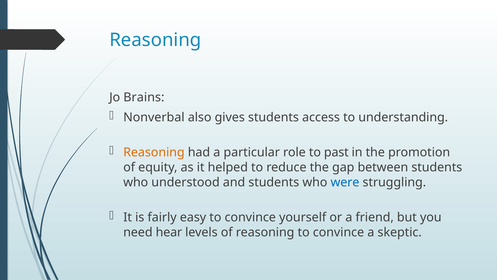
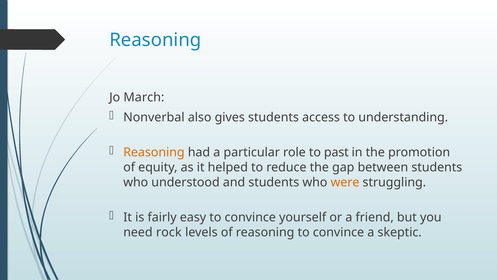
Brains: Brains -> March (144, 97)
were colour: blue -> orange (345, 182)
hear: hear -> rock (169, 232)
